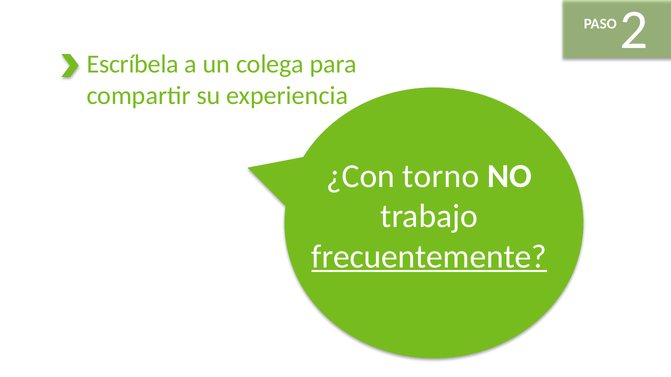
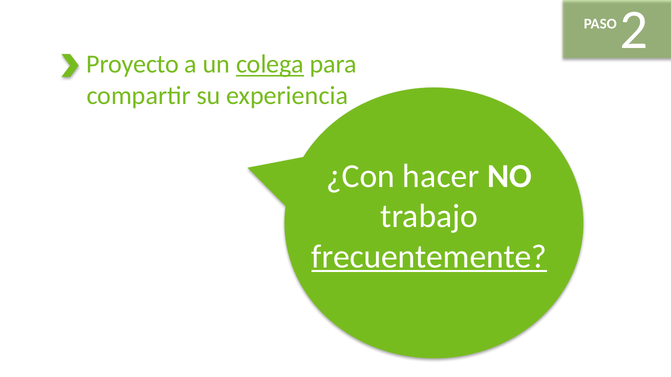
Escríbela: Escríbela -> Proyecto (133, 64)
colega underline: none -> present (270, 64)
torno: torno -> hacer (441, 176)
